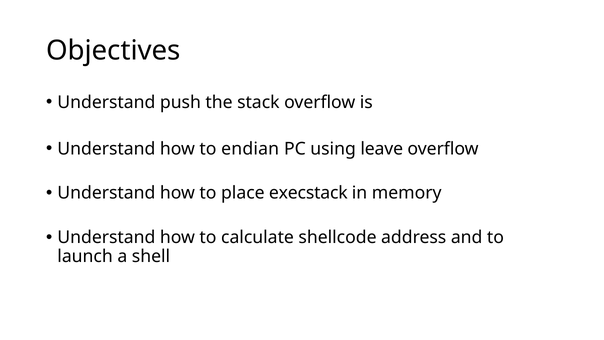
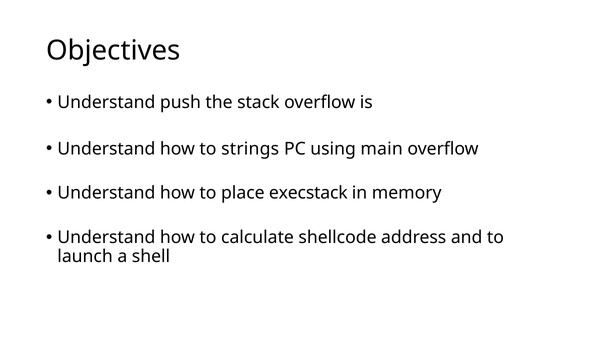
endian: endian -> strings (250, 149)
leave: leave -> main (382, 149)
